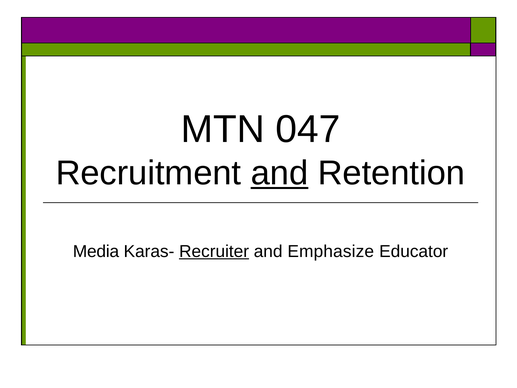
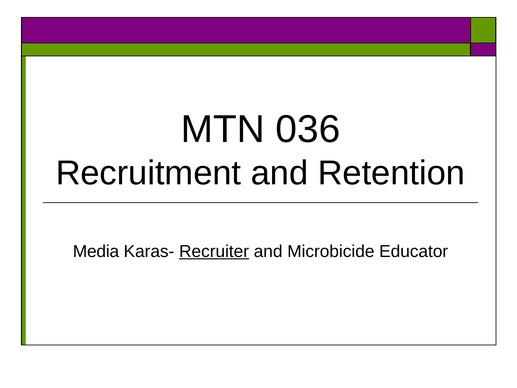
047: 047 -> 036 (308, 129)
and underline: present -> none (279, 173)
Emphasize: Emphasize -> Microbicide (331, 251)
